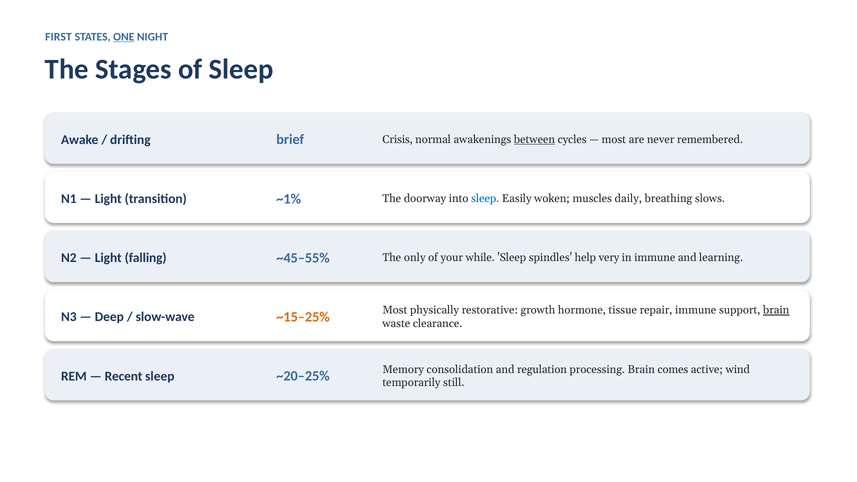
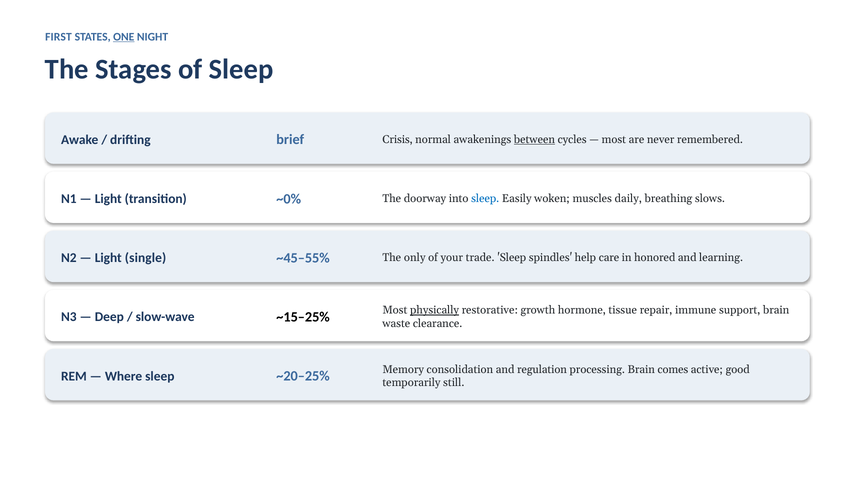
~1%: ~1% -> ~0% (289, 199)
falling: falling -> single (146, 258)
while: while -> trade (480, 258)
very: very -> care (609, 258)
in immune: immune -> honored (655, 258)
~15–25% colour: orange -> black (303, 317)
physically underline: none -> present (435, 310)
brain underline: present -> none (776, 310)
Recent: Recent -> Where (124, 376)
wind: wind -> good (738, 369)
